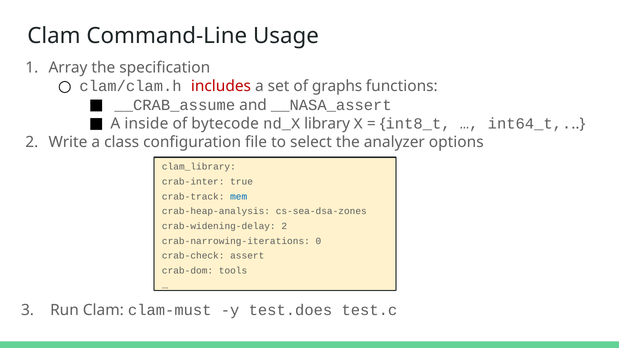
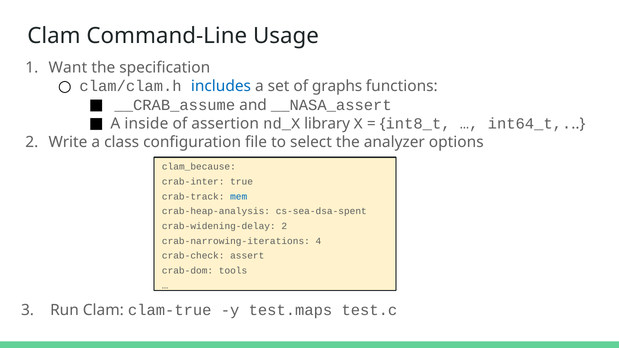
Array: Array -> Want (68, 68)
includes colour: red -> blue (221, 86)
bytecode: bytecode -> assertion (225, 124)
clam_library: clam_library -> clam_because (199, 167)
cs-sea-dsa-zones: cs-sea-dsa-zones -> cs-sea-dsa-spent (321, 211)
0: 0 -> 4 (318, 241)
clam-must: clam-must -> clam-true (170, 310)
test.does: test.does -> test.maps (290, 310)
